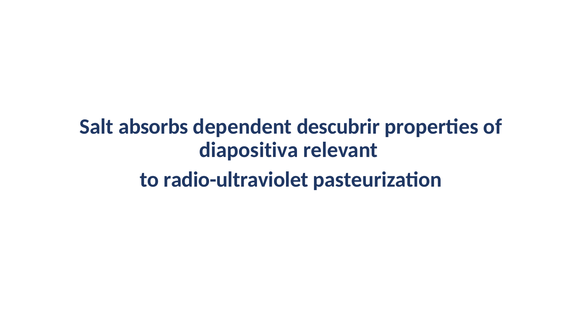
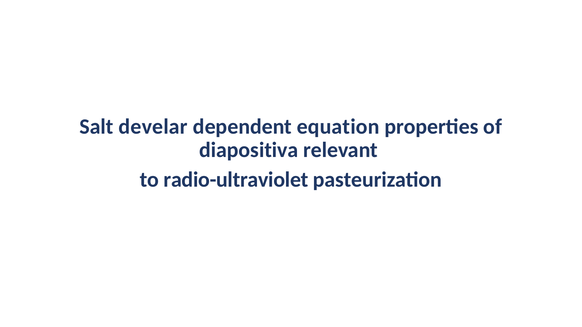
absorbs: absorbs -> develar (153, 127)
descubrir: descubrir -> equation (338, 127)
